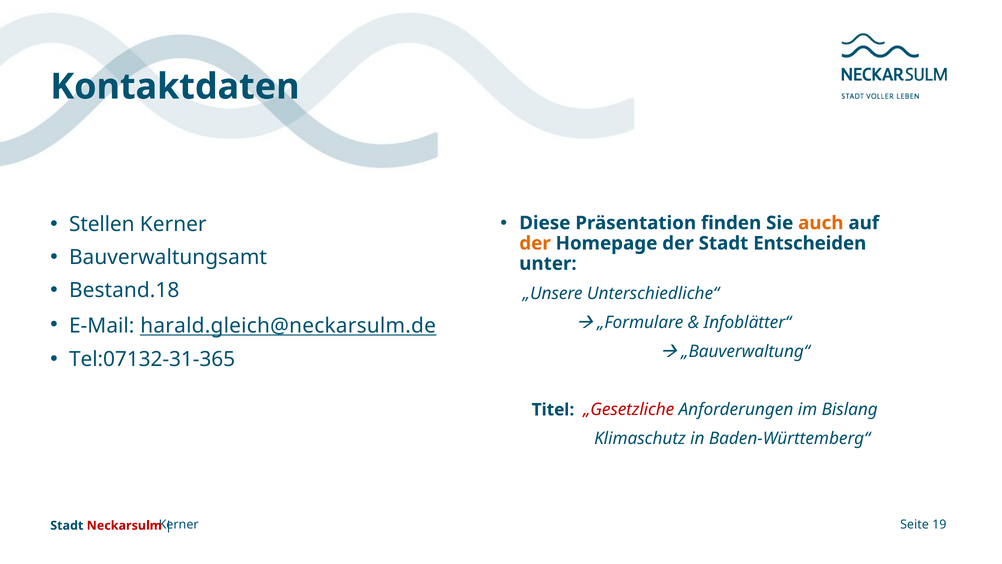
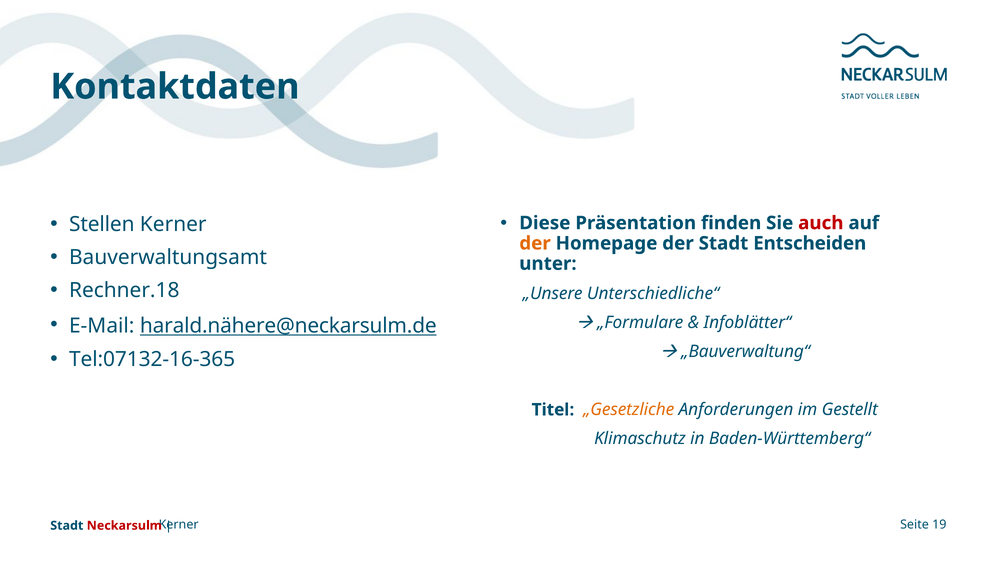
auch colour: orange -> red (821, 223)
Bestand.18: Bestand.18 -> Rechner.18 (124, 290)
harald.gleich@neckarsulm.de: harald.gleich@neckarsulm.de -> harald.nähere@neckarsulm.de (288, 325)
Tel:07132-31-365: Tel:07132-31-365 -> Tel:07132-16-365 (152, 359)
„Gesetzliche colour: red -> orange (629, 409)
Bislang: Bislang -> Gestellt (850, 409)
